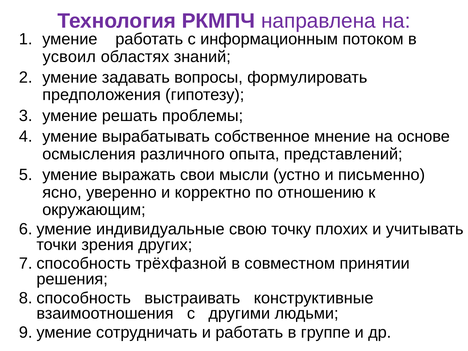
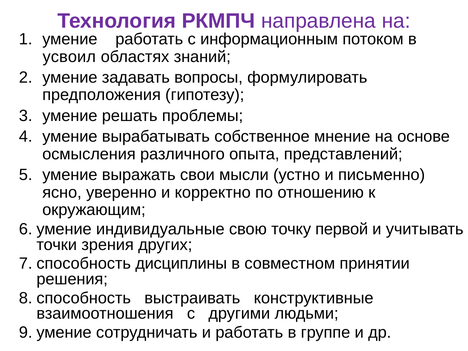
плохих: плохих -> первой (342, 229)
трёхфазной: трёхфазной -> дисциплины (181, 264)
